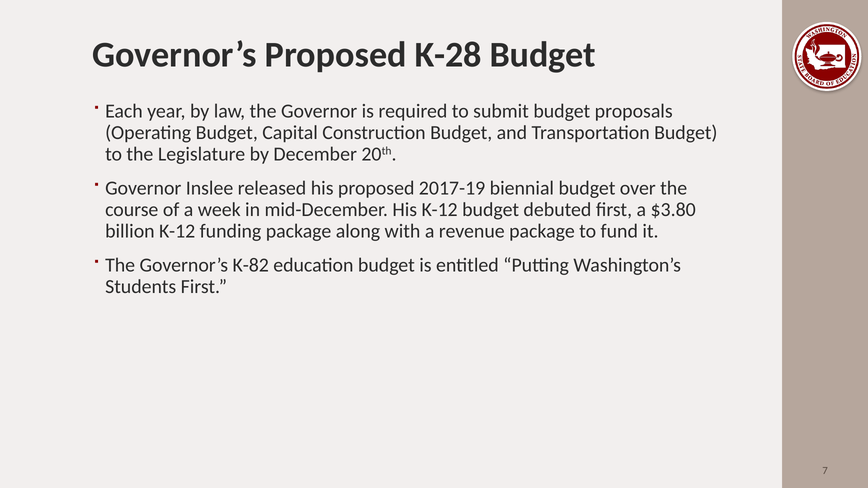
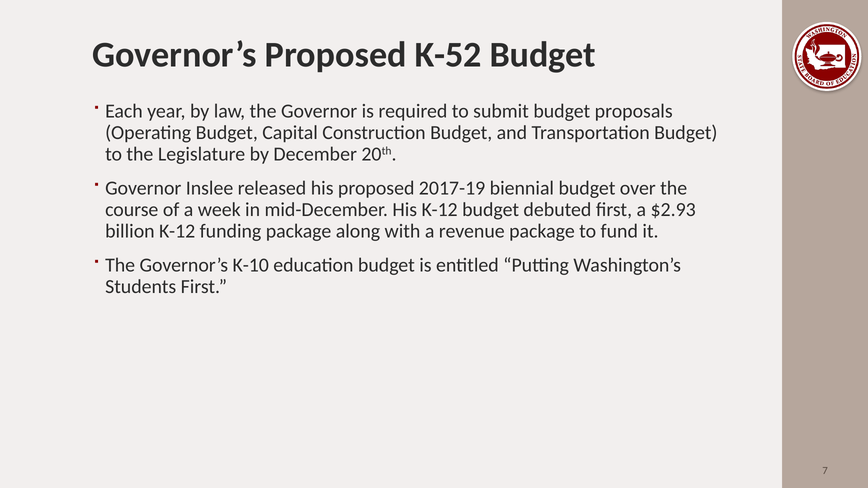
K-28: K-28 -> K-52 (448, 55)
$3.80: $3.80 -> $2.93 (673, 210)
K-82: K-82 -> K-10 (251, 265)
